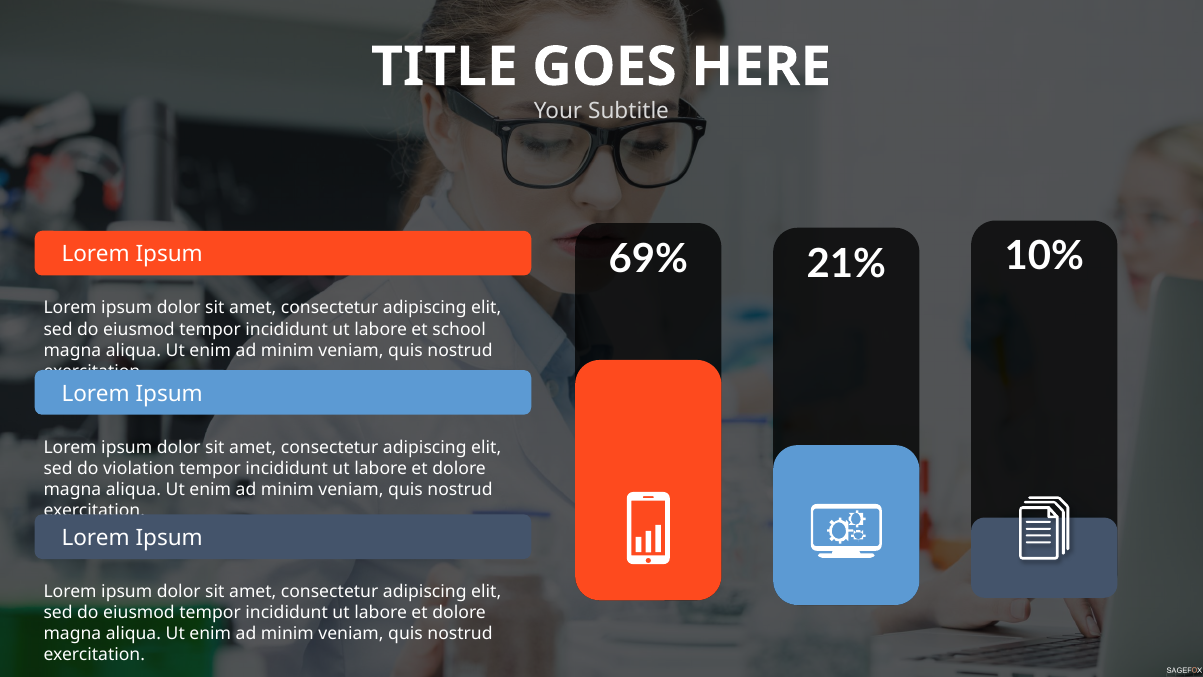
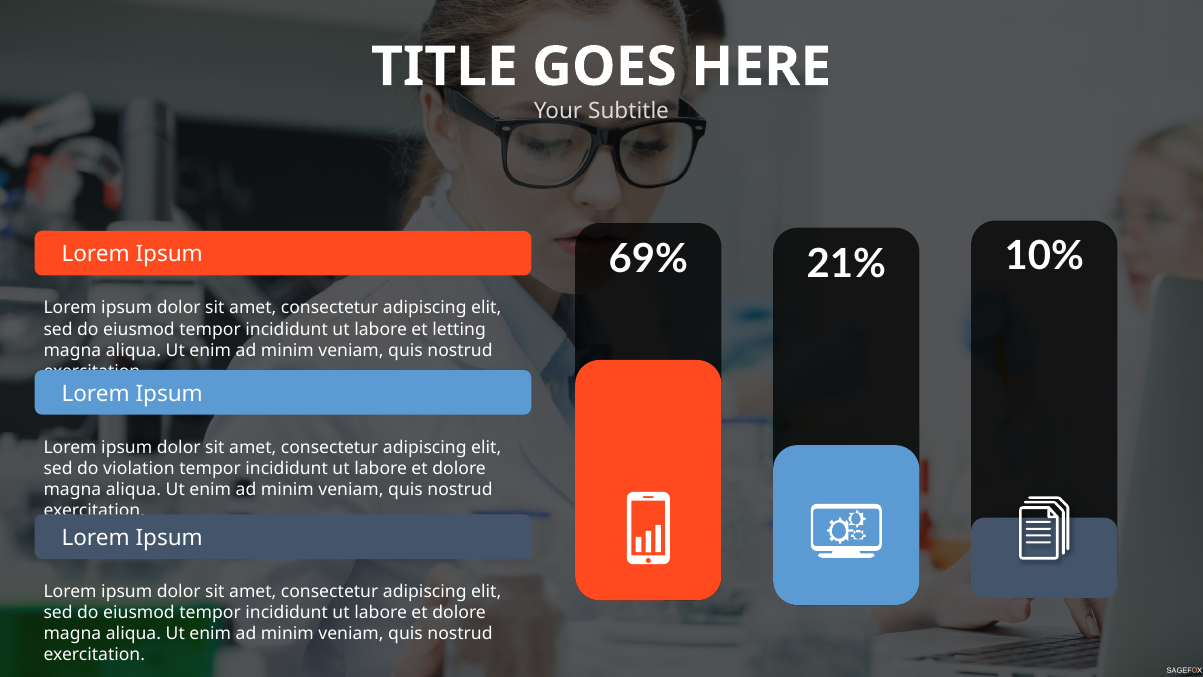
school: school -> letting (459, 329)
